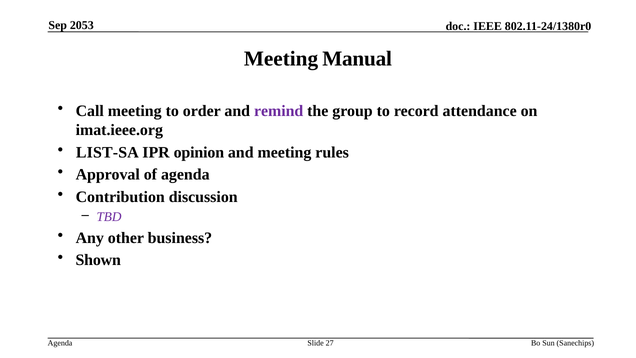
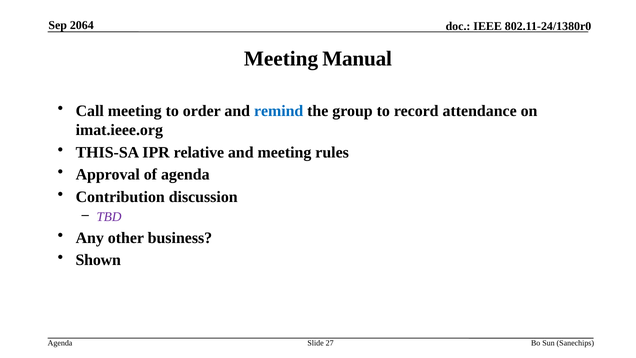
2053: 2053 -> 2064 (82, 25)
remind colour: purple -> blue (279, 111)
LIST-SA: LIST-SA -> THIS-SA (107, 152)
opinion: opinion -> relative (199, 152)
